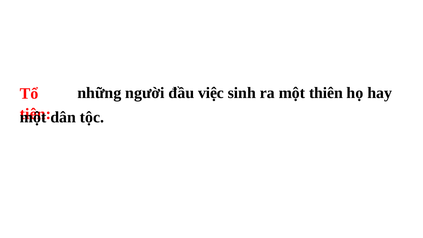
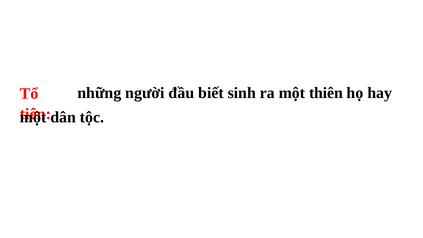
việc: việc -> biết (211, 93)
